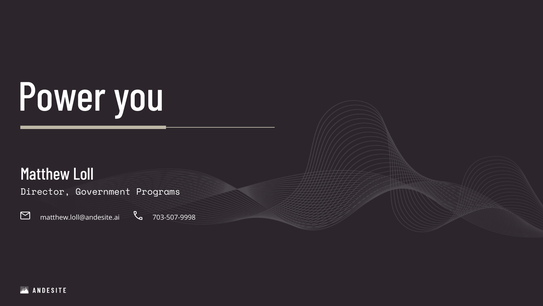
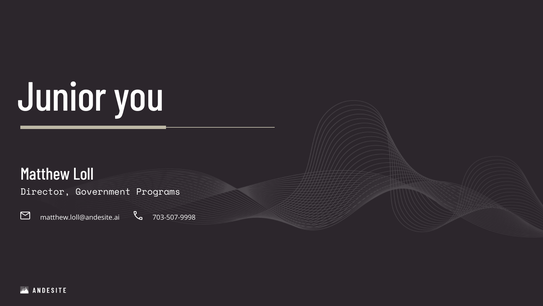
Power: Power -> Junior (62, 97)
